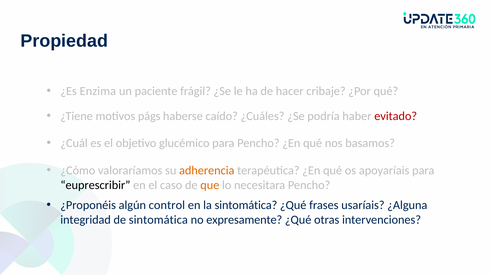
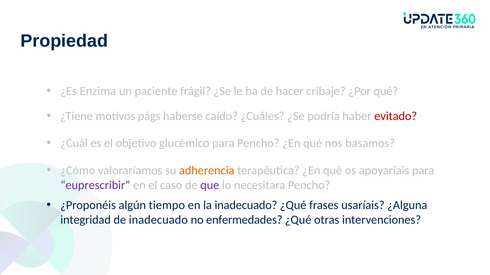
euprescribir colour: black -> purple (95, 185)
que colour: orange -> purple (210, 185)
control: control -> tiempo (167, 206)
la sintomática: sintomática -> inadecuado (246, 206)
de sintomática: sintomática -> inadecuado (158, 220)
expresamente: expresamente -> enfermedades (244, 220)
